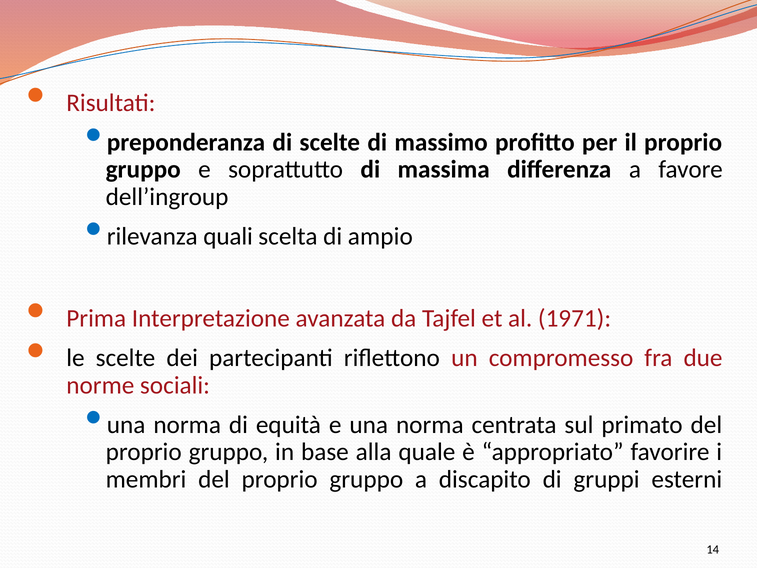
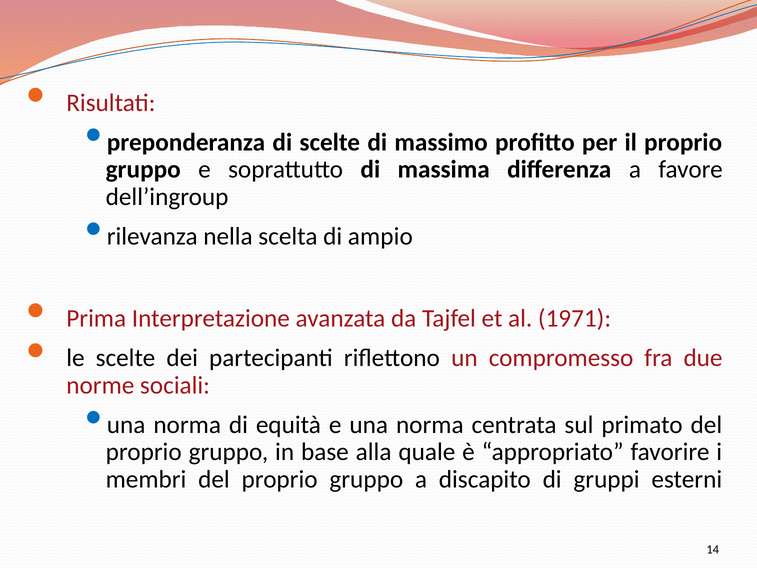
quali: quali -> nella (228, 236)
